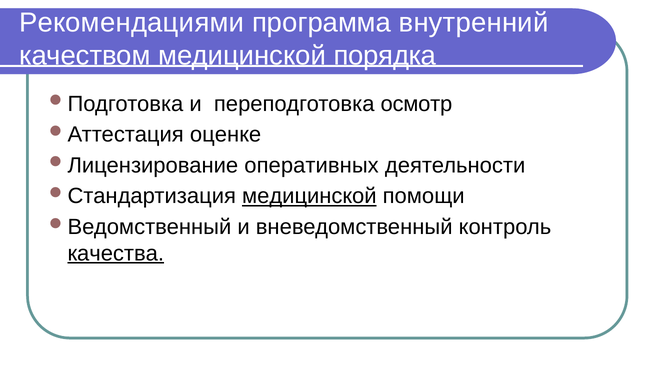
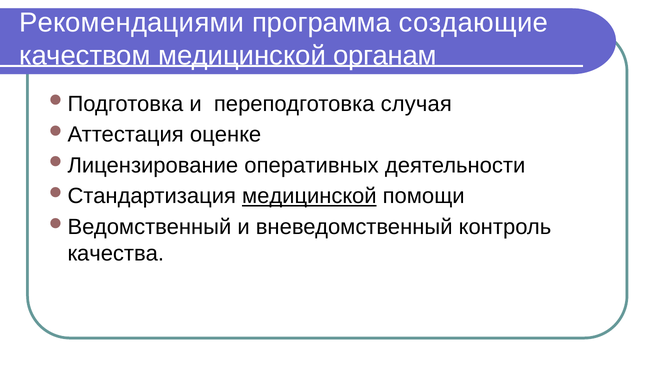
внутренний: внутренний -> создающие (473, 23)
порядка: порядка -> органам (385, 56)
осмотр: осмотр -> случая (416, 104)
качества underline: present -> none (116, 253)
